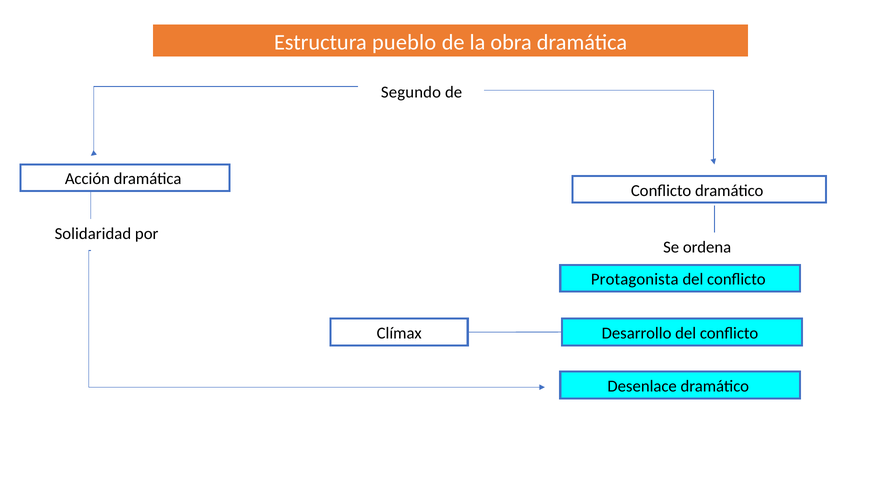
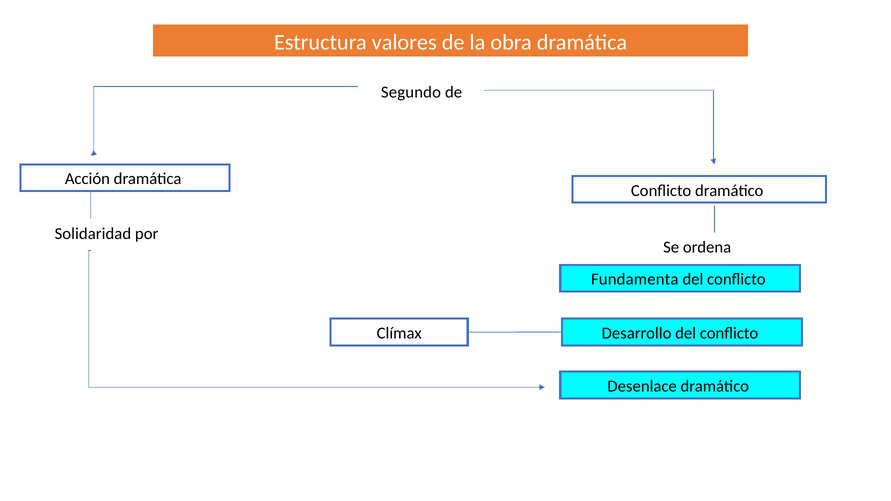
pueblo: pueblo -> valores (404, 42)
Protagonista: Protagonista -> Fundamenta (635, 279)
